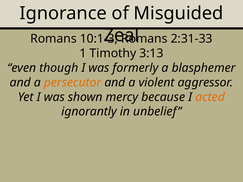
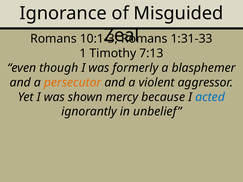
2:31-33: 2:31-33 -> 1:31-33 (192, 39)
3:13: 3:13 -> 7:13 (151, 53)
acted colour: orange -> blue (210, 97)
